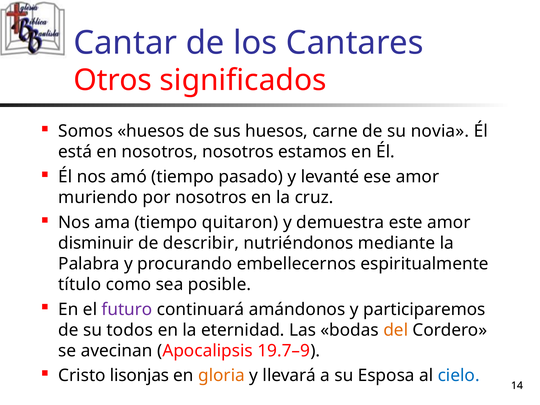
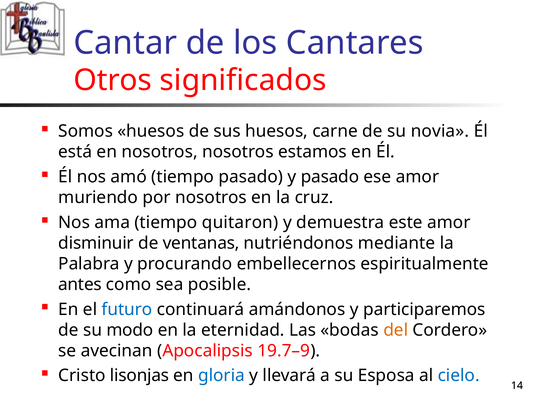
y levanté: levanté -> pasado (330, 177)
describir: describir -> ventanas (201, 243)
título: título -> antes (80, 284)
futuro colour: purple -> blue (127, 309)
todos: todos -> modo (130, 330)
gloria colour: orange -> blue (221, 376)
